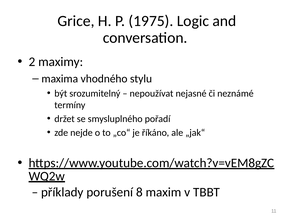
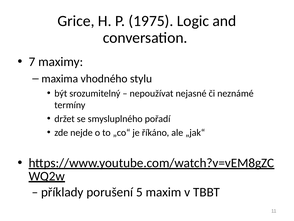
2: 2 -> 7 (32, 62)
8: 8 -> 5 (139, 192)
